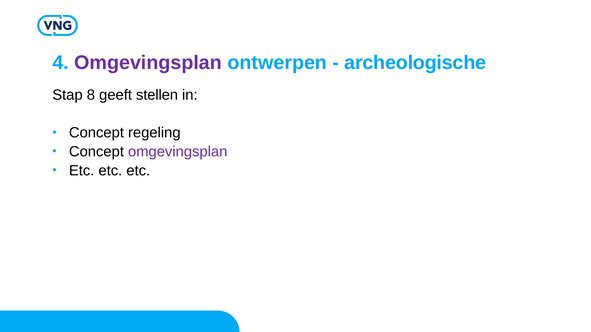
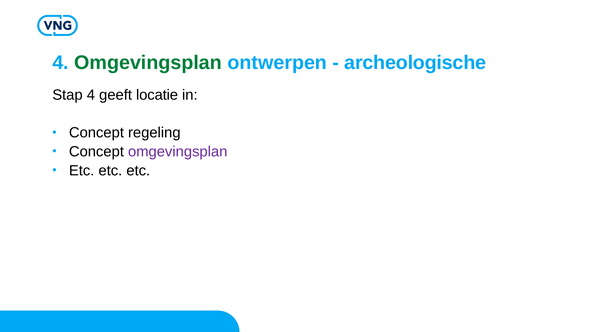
Omgevingsplan colour: purple -> green (148, 63)
Stap 8: 8 -> 4 (91, 95)
stellen: stellen -> locatie (157, 95)
